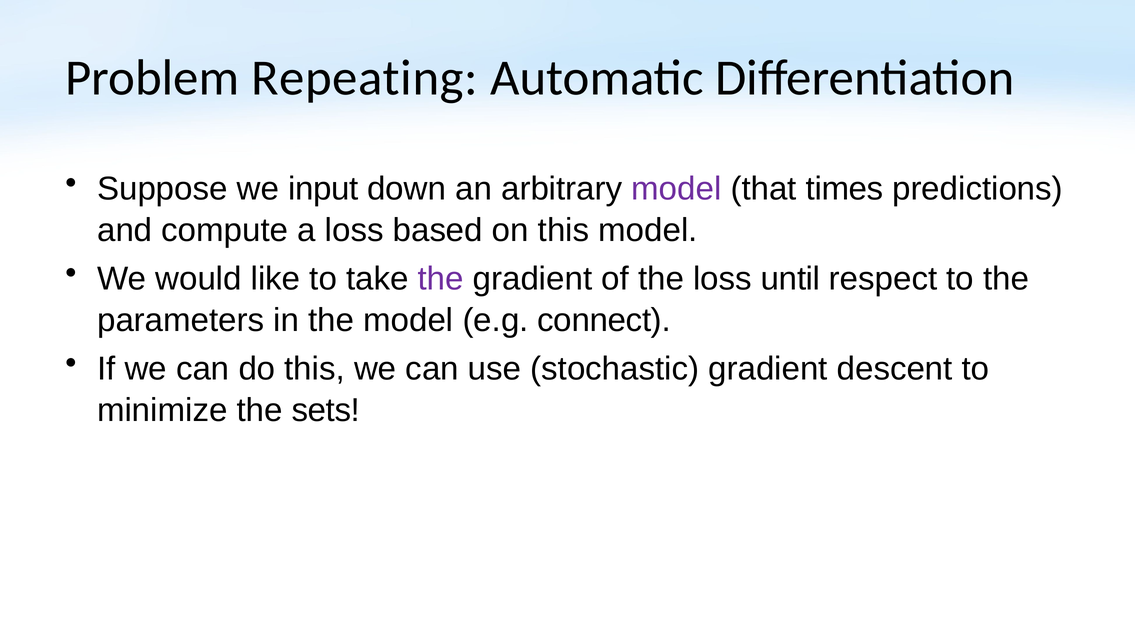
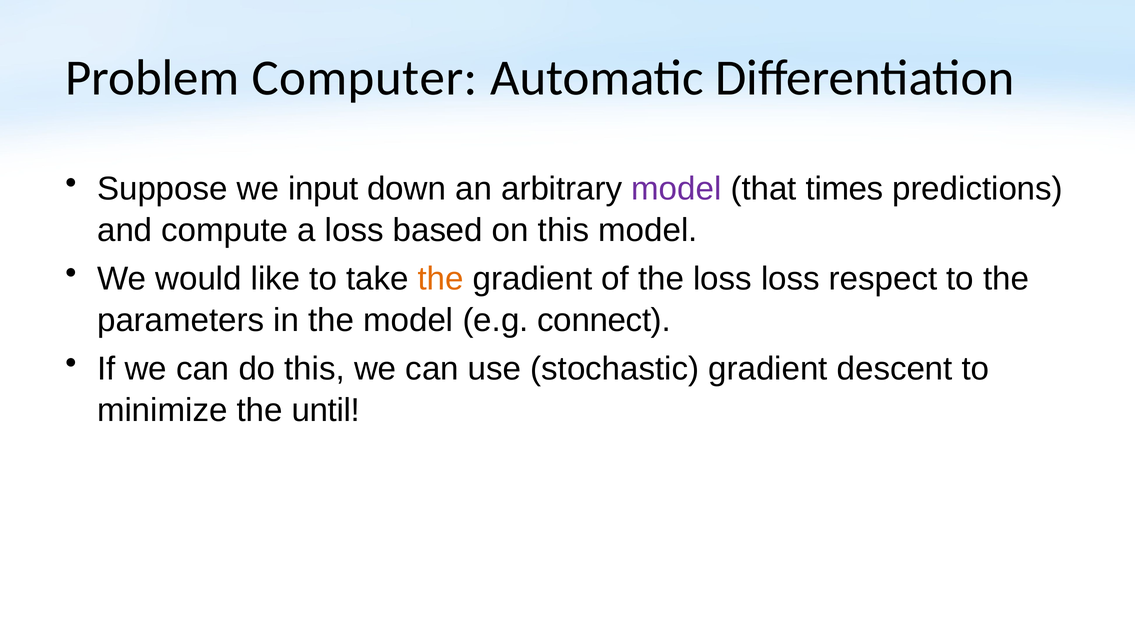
Repeating: Repeating -> Computer (365, 78)
the colour: purple -> orange (441, 279)
loss until: until -> loss (790, 279)
sets: sets -> until (326, 411)
